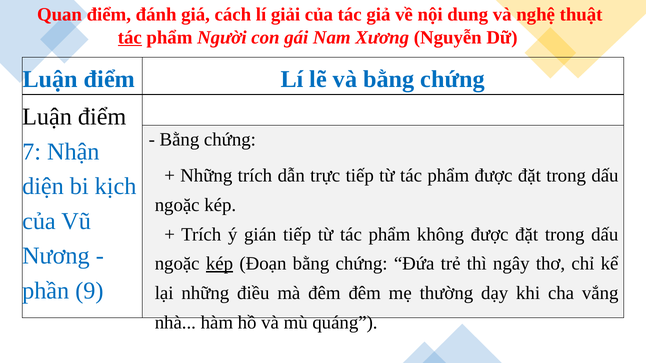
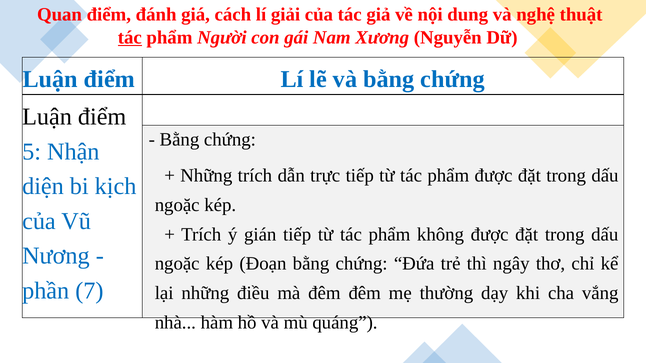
7: 7 -> 5 (32, 152)
kép underline: present -> none (220, 264)
9: 9 -> 7 (89, 291)
